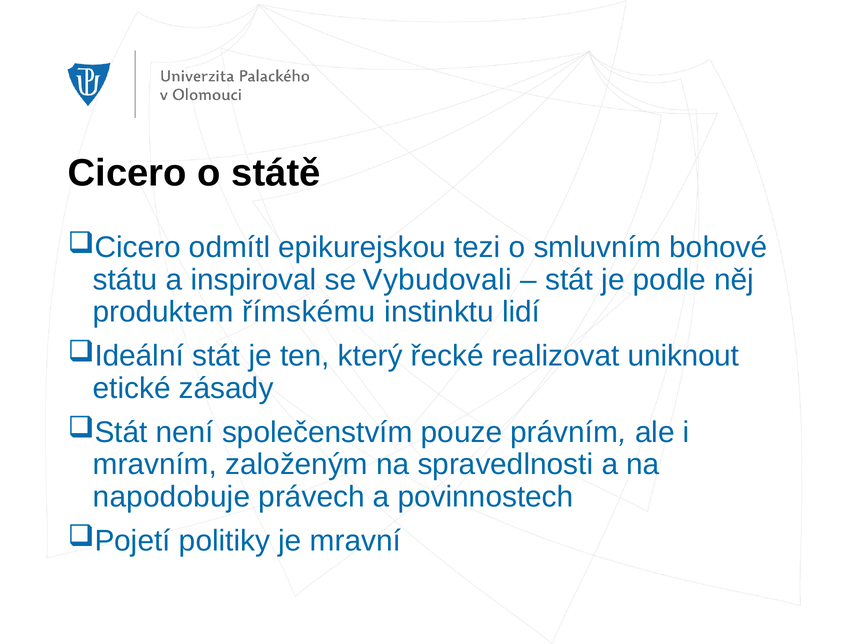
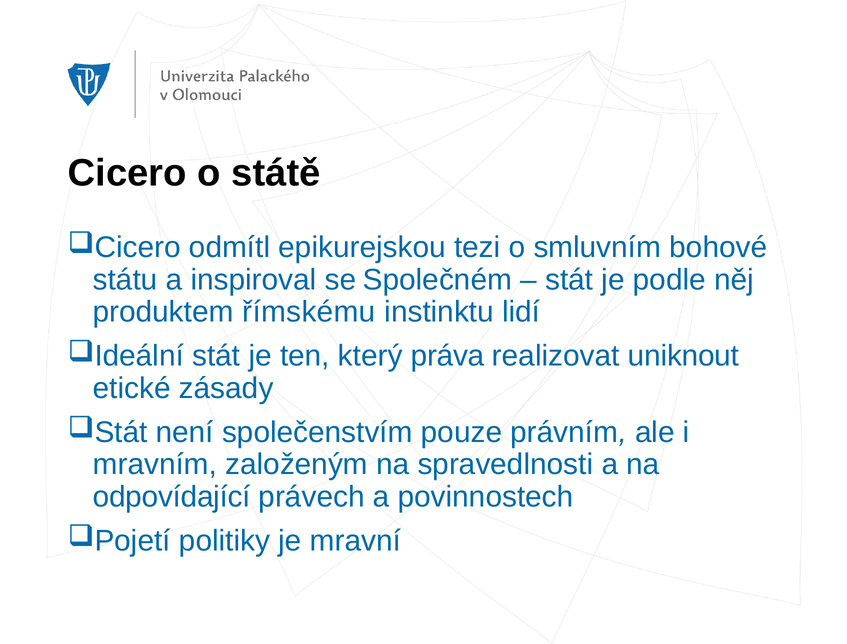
Vybudovali: Vybudovali -> Společném (437, 280)
řecké: řecké -> práva (447, 356)
napodobuje: napodobuje -> odpovídající (172, 497)
